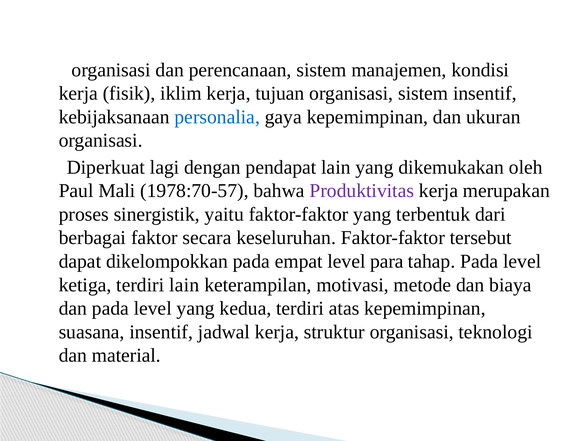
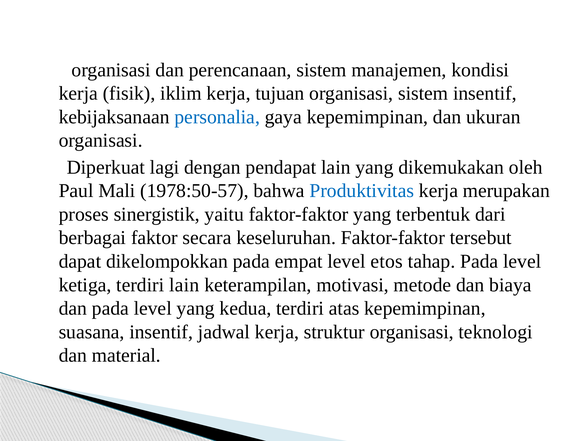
1978:70-57: 1978:70-57 -> 1978:50-57 (194, 191)
Produktivitas colour: purple -> blue (362, 191)
para: para -> etos (387, 261)
